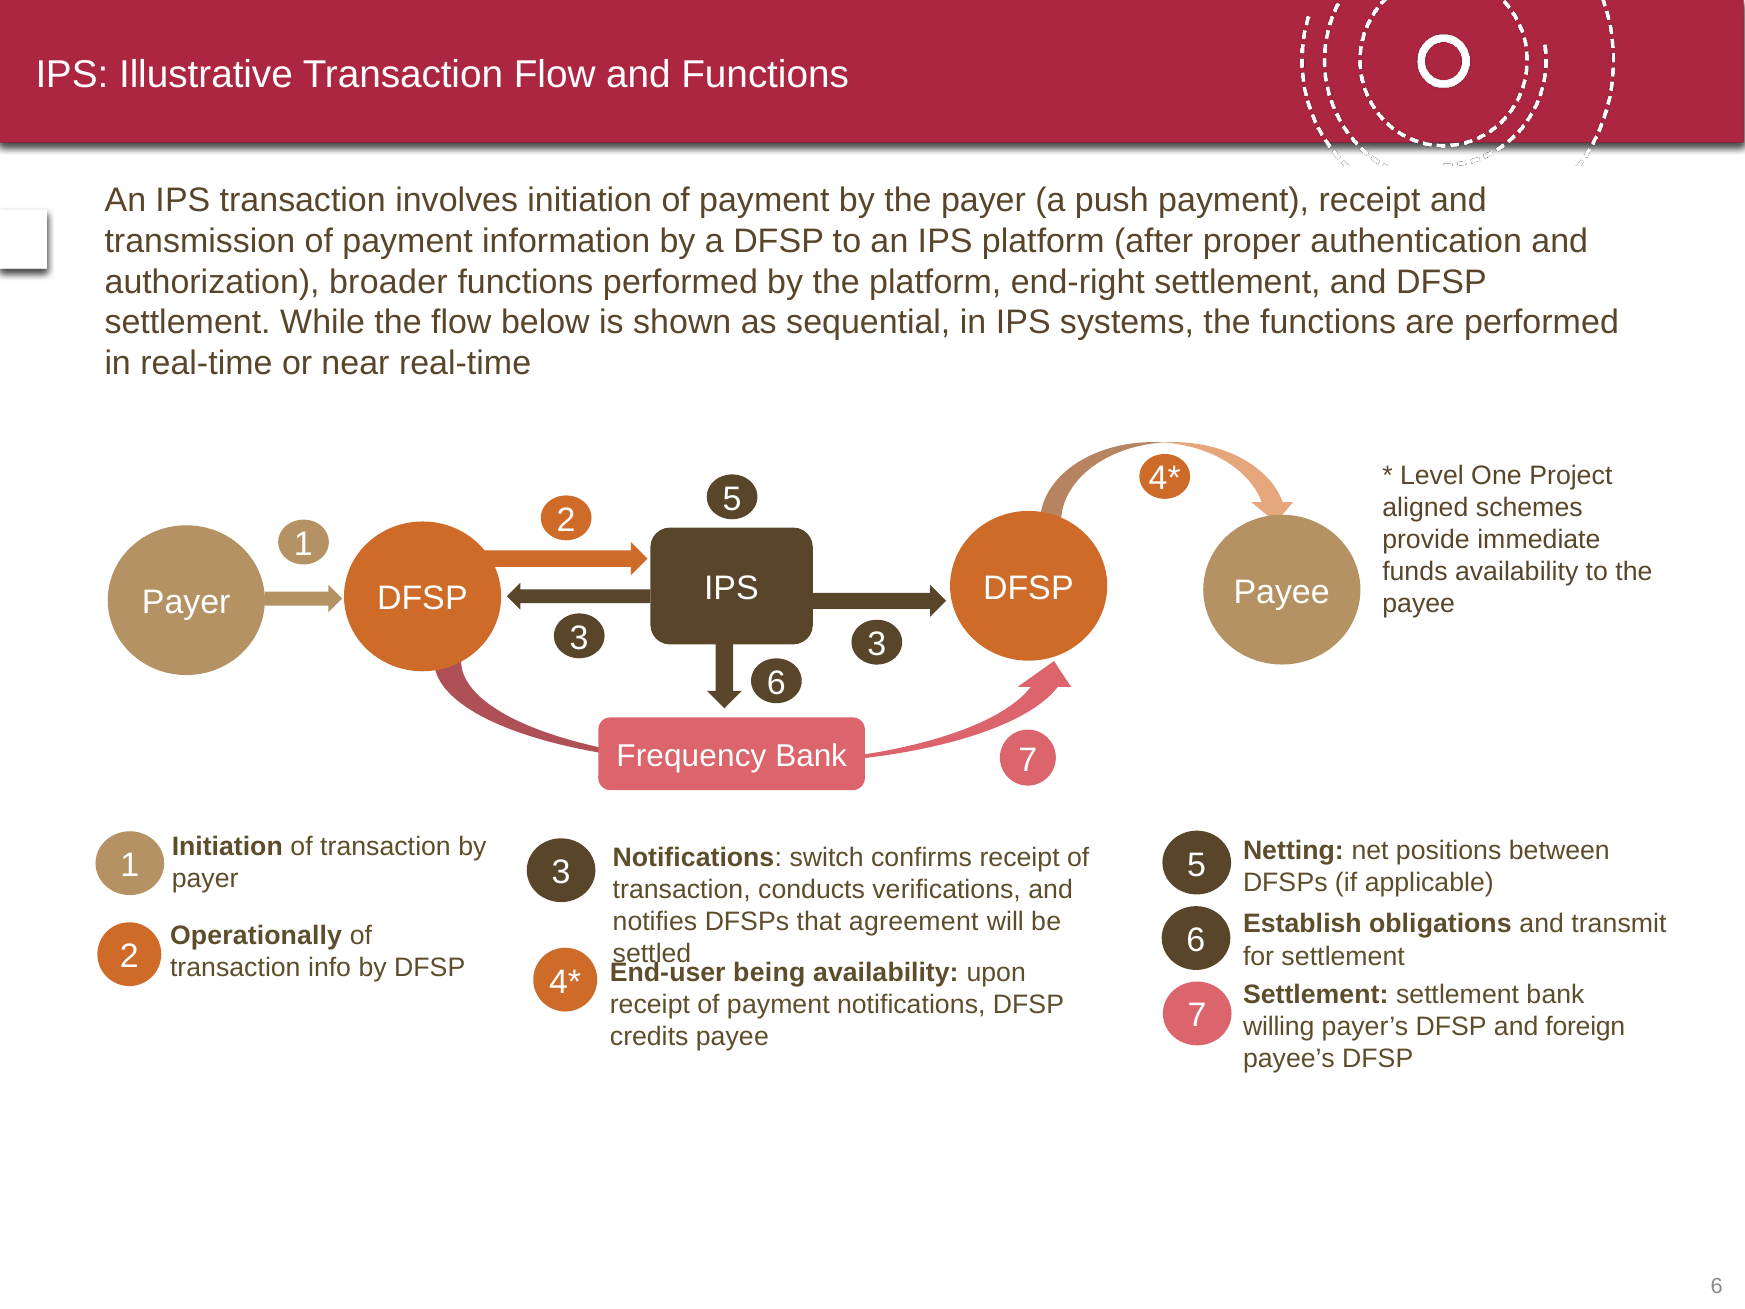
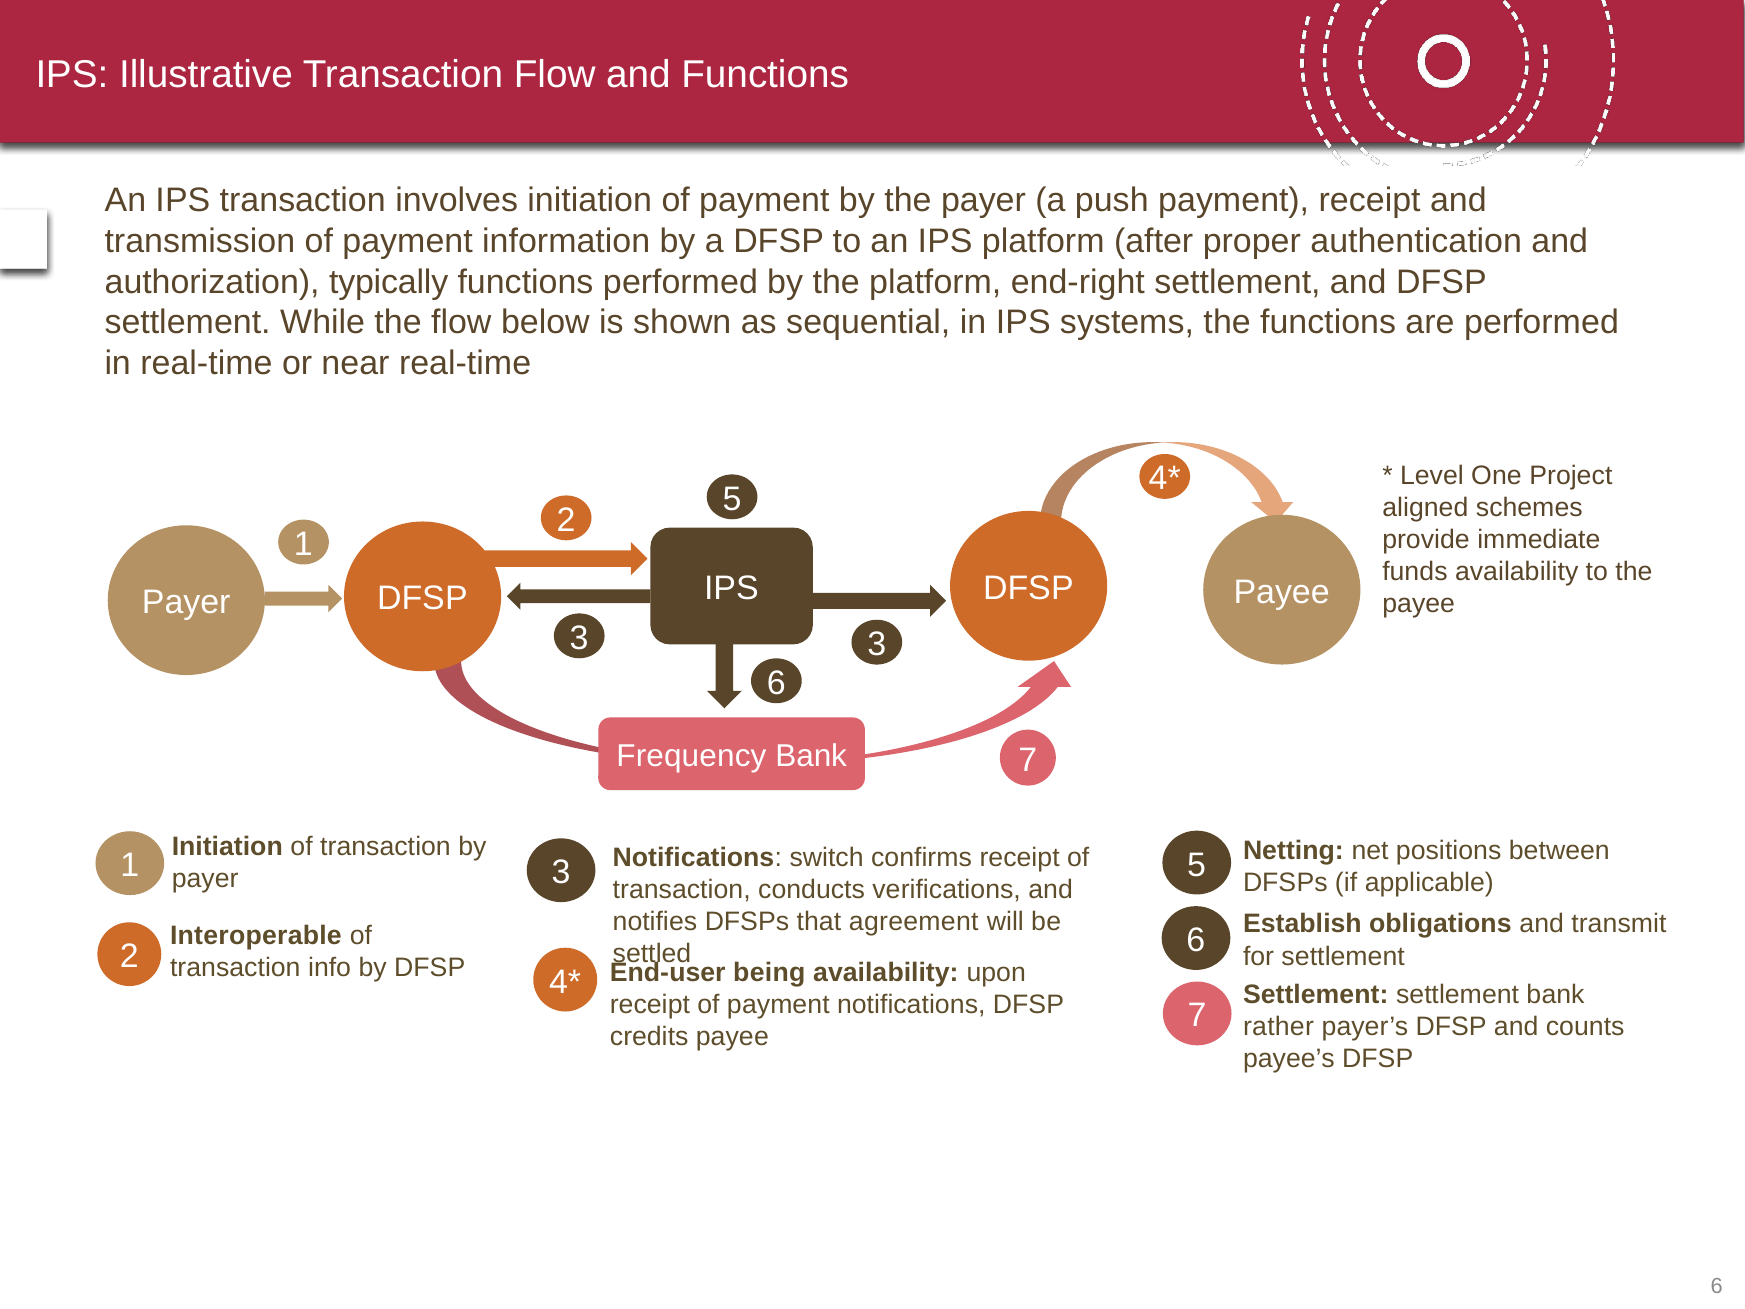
broader: broader -> typically (389, 282)
Operationally: Operationally -> Interoperable (256, 936)
willing: willing -> rather (1278, 1027)
foreign: foreign -> counts (1585, 1027)
